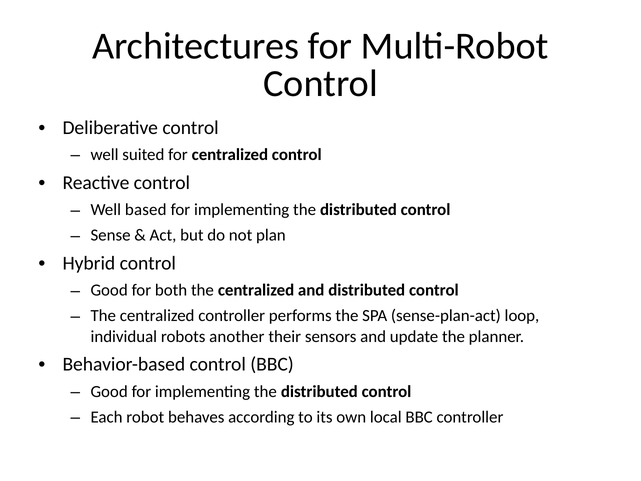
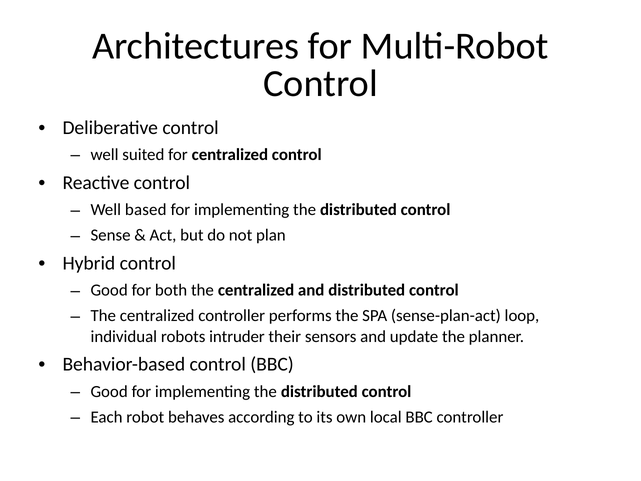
another: another -> intruder (237, 336)
